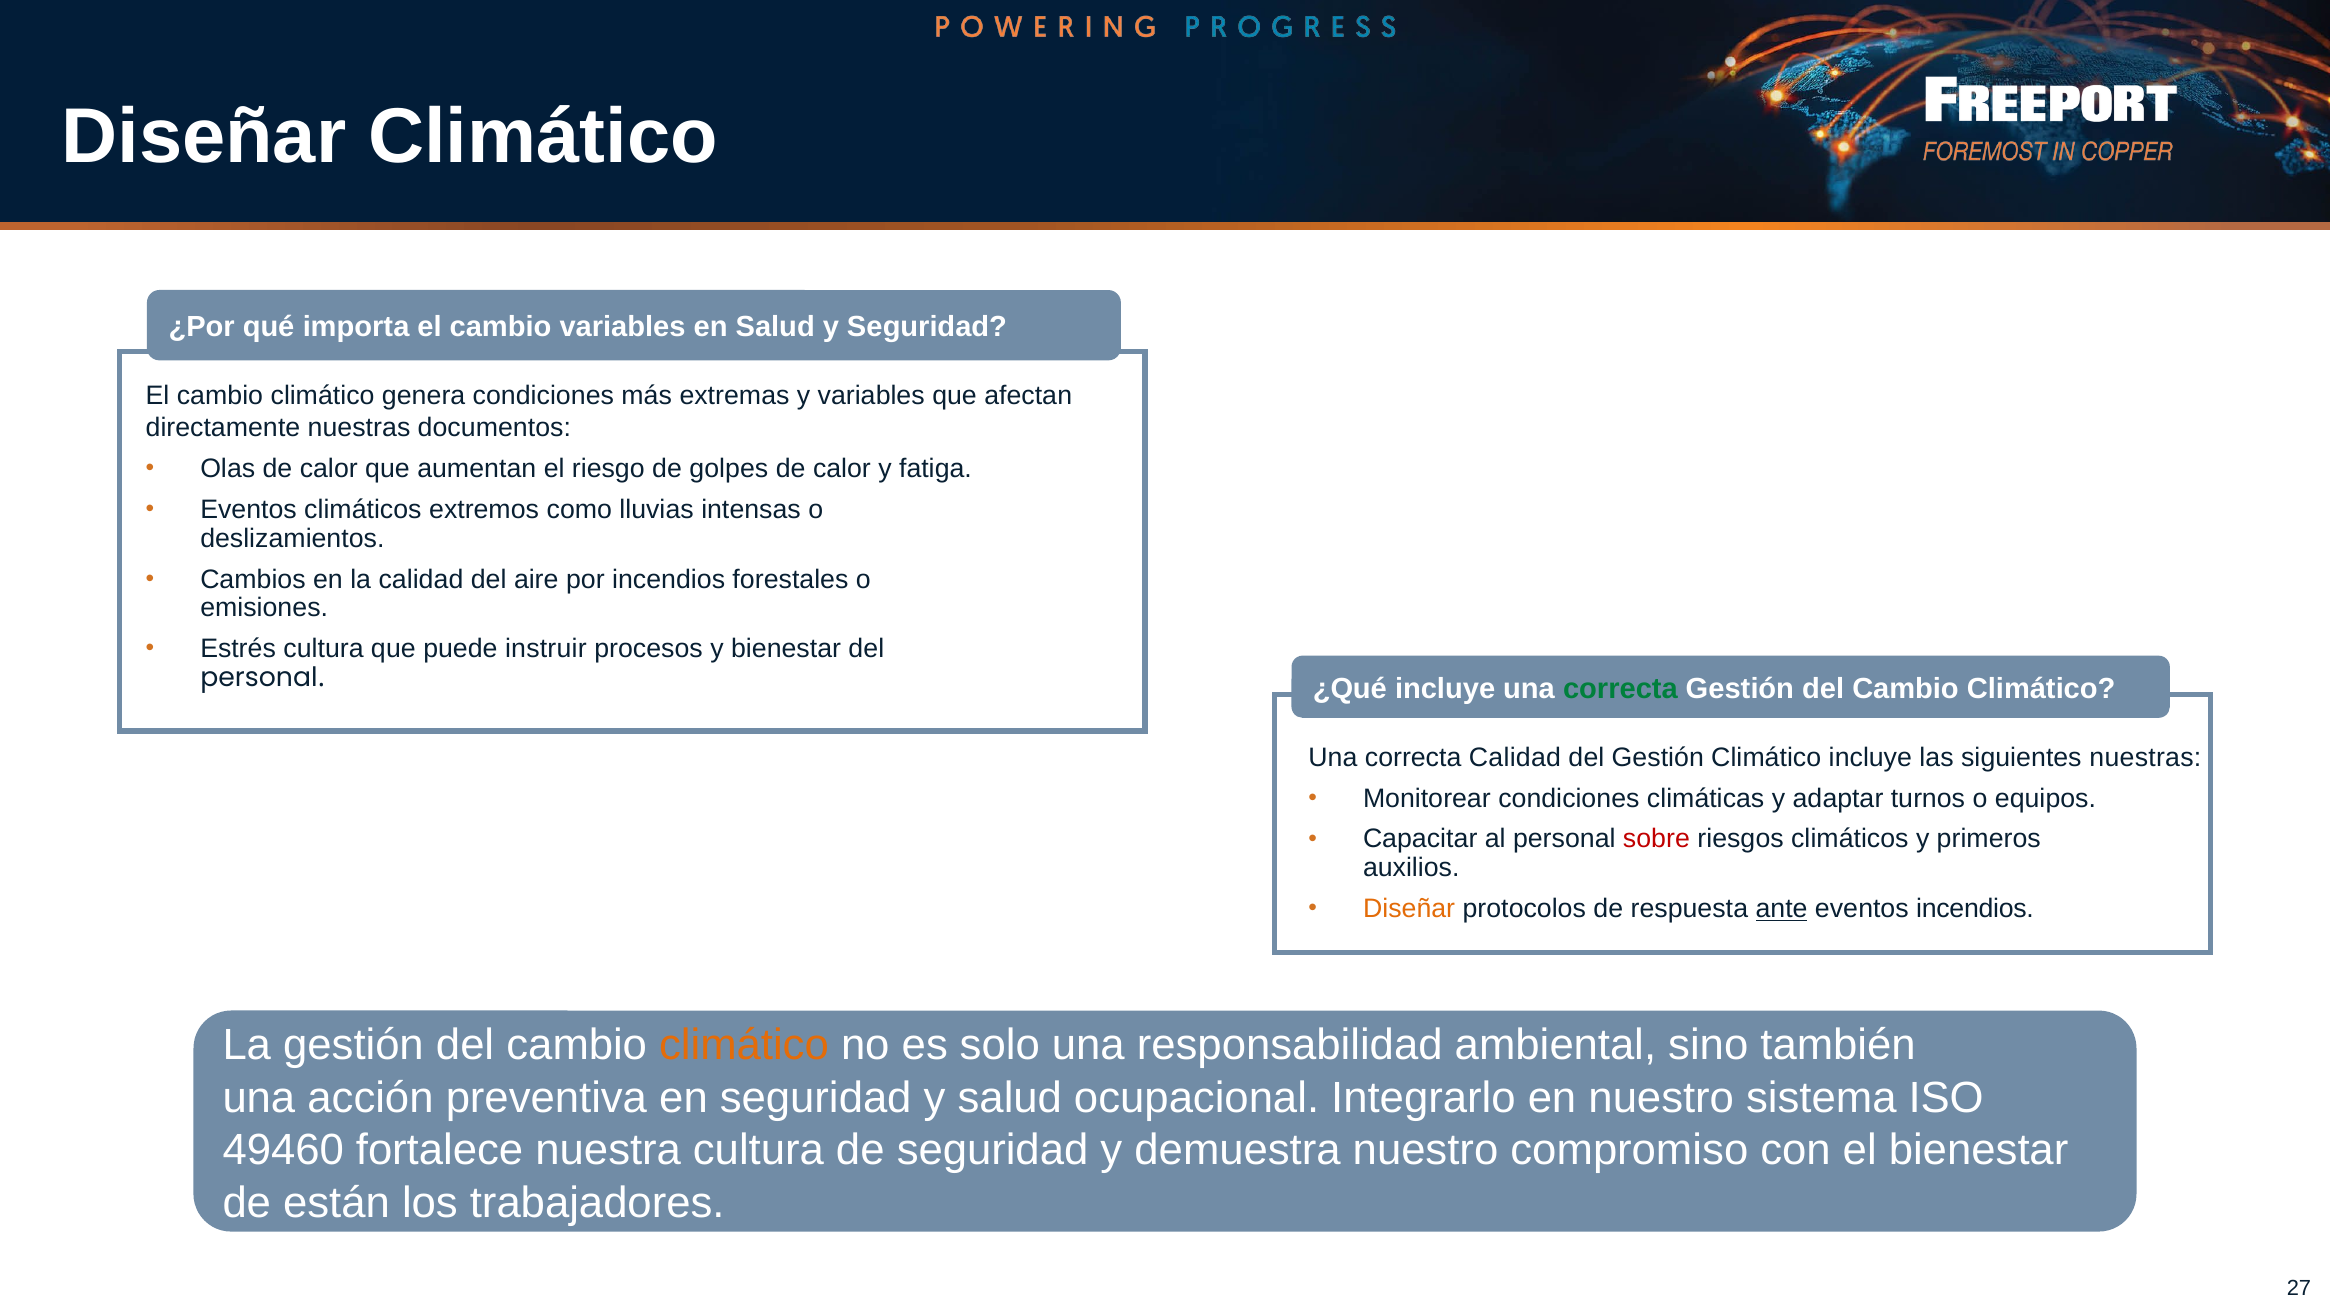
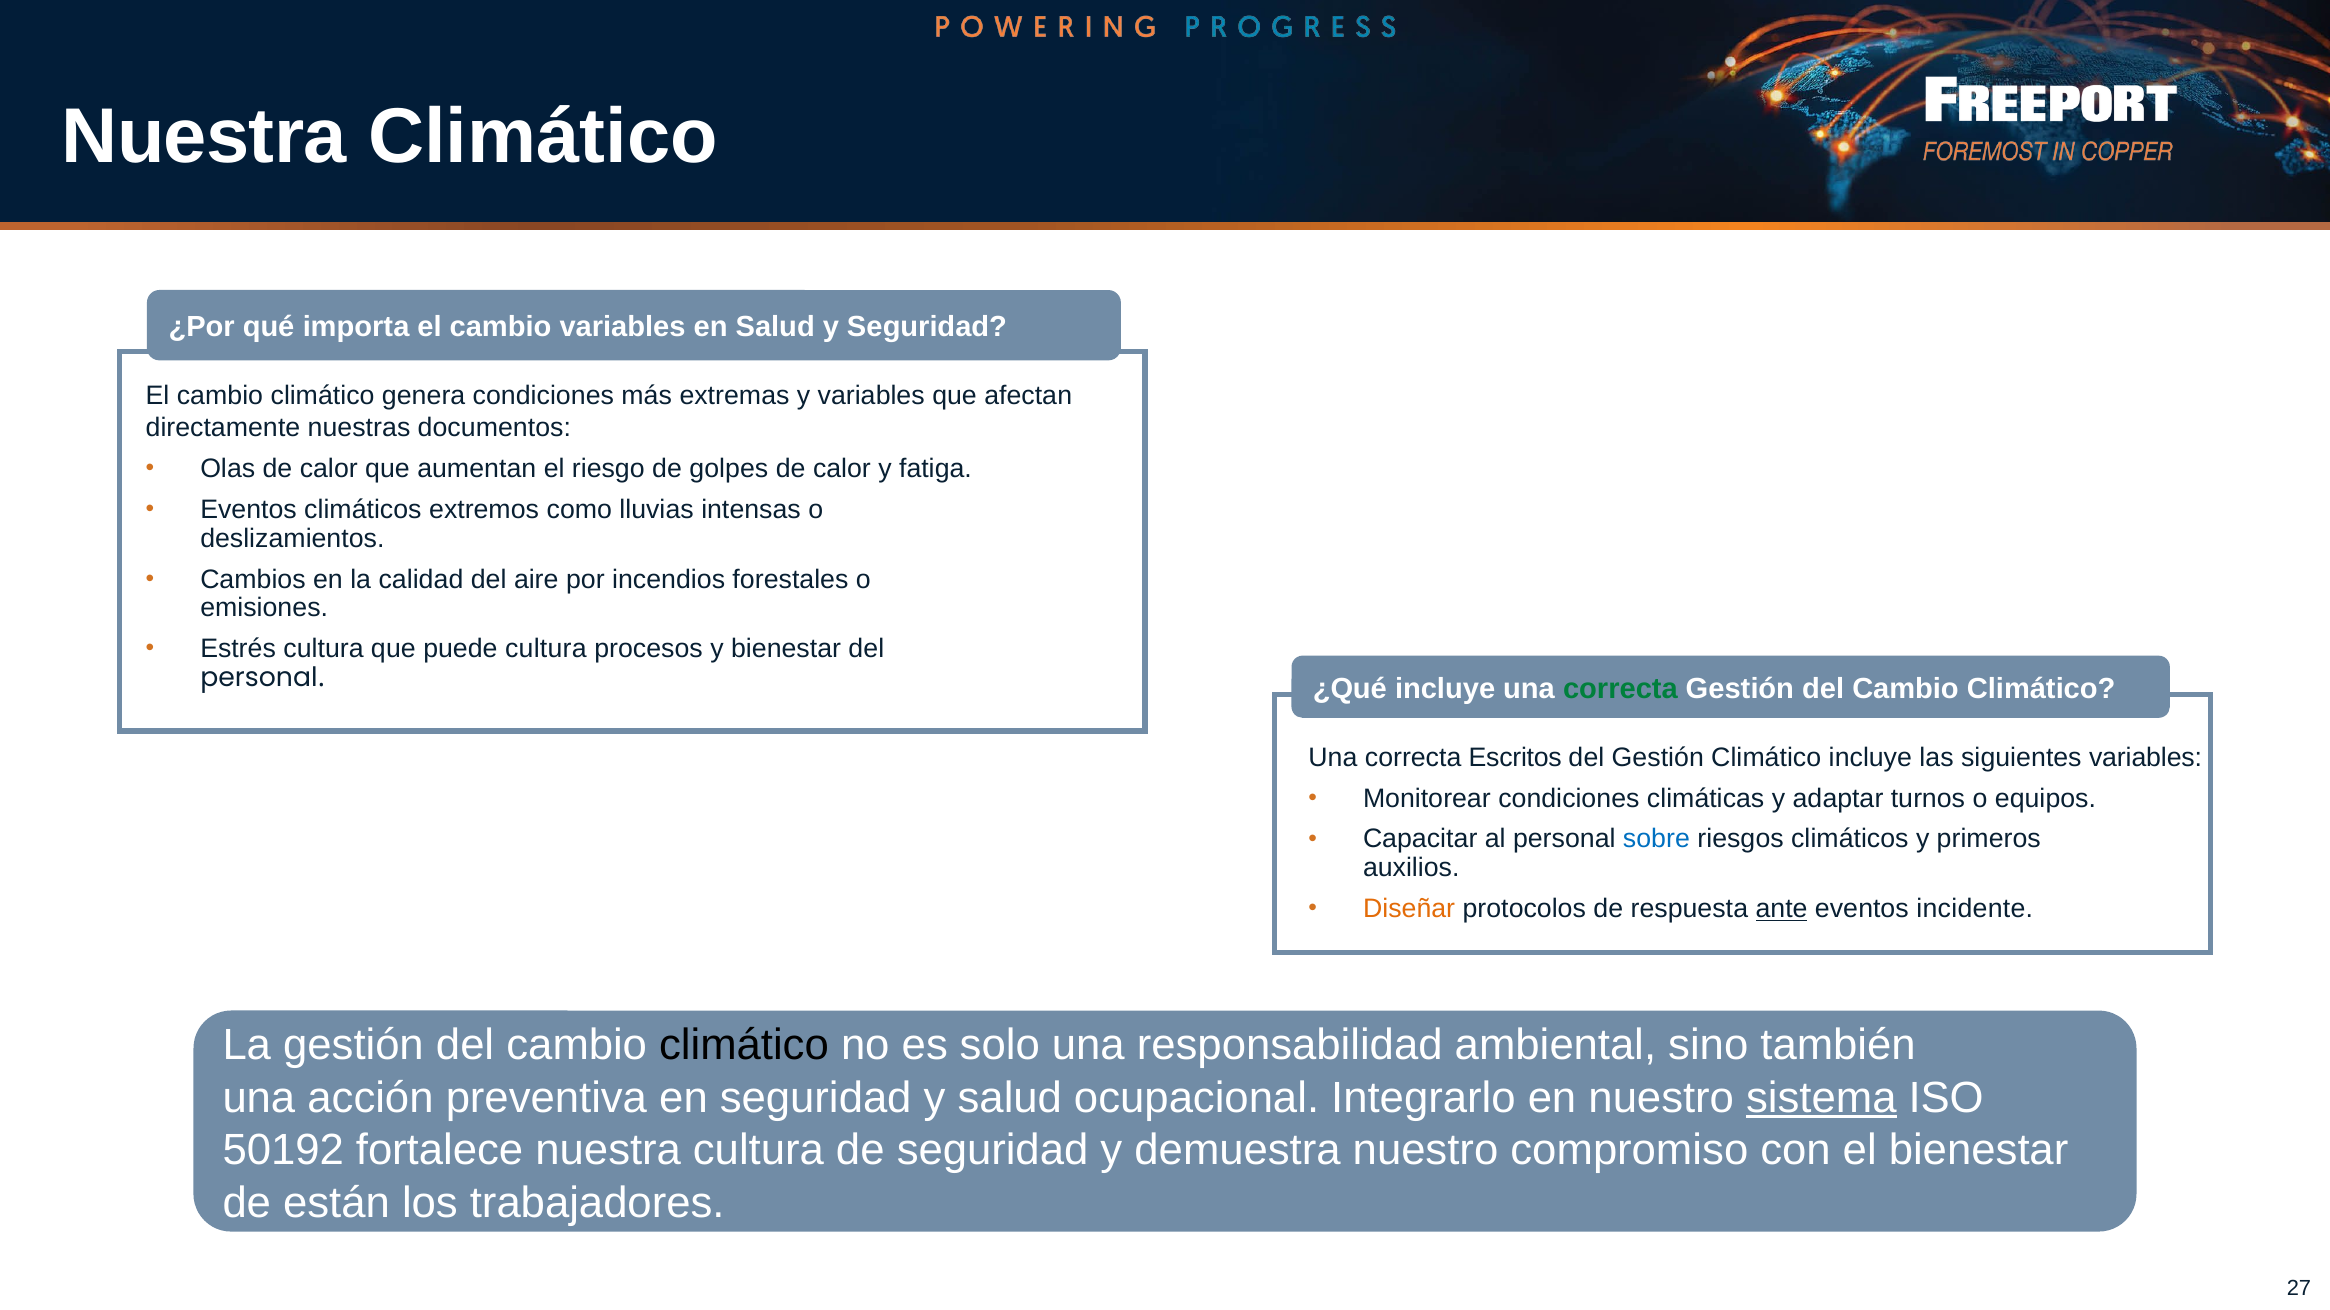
Diseñar: Diseñar -> Nuestra (204, 137)
puede instruir: instruir -> cultura (546, 649)
correcta Calidad: Calidad -> Escritos (1515, 758)
siguientes nuestras: nuestras -> variables (2146, 758)
sobre colour: red -> blue (1656, 840)
eventos incendios: incendios -> incidente (1975, 909)
climático colour: orange -> black (744, 1046)
sistema underline: none -> present (1821, 1098)
49460: 49460 -> 50192 (283, 1151)
